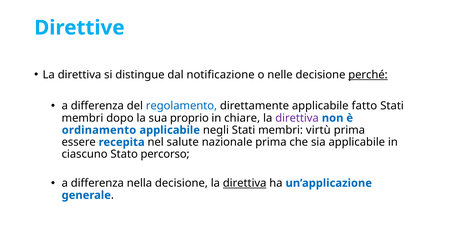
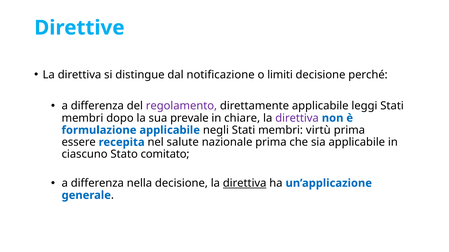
nelle: nelle -> limiti (280, 75)
perché underline: present -> none (368, 75)
regolamento colour: blue -> purple (181, 106)
fatto: fatto -> leggi (364, 106)
proprio: proprio -> prevale (189, 118)
ordinamento: ordinamento -> formulazione (99, 130)
percorso: percorso -> comitato (165, 155)
